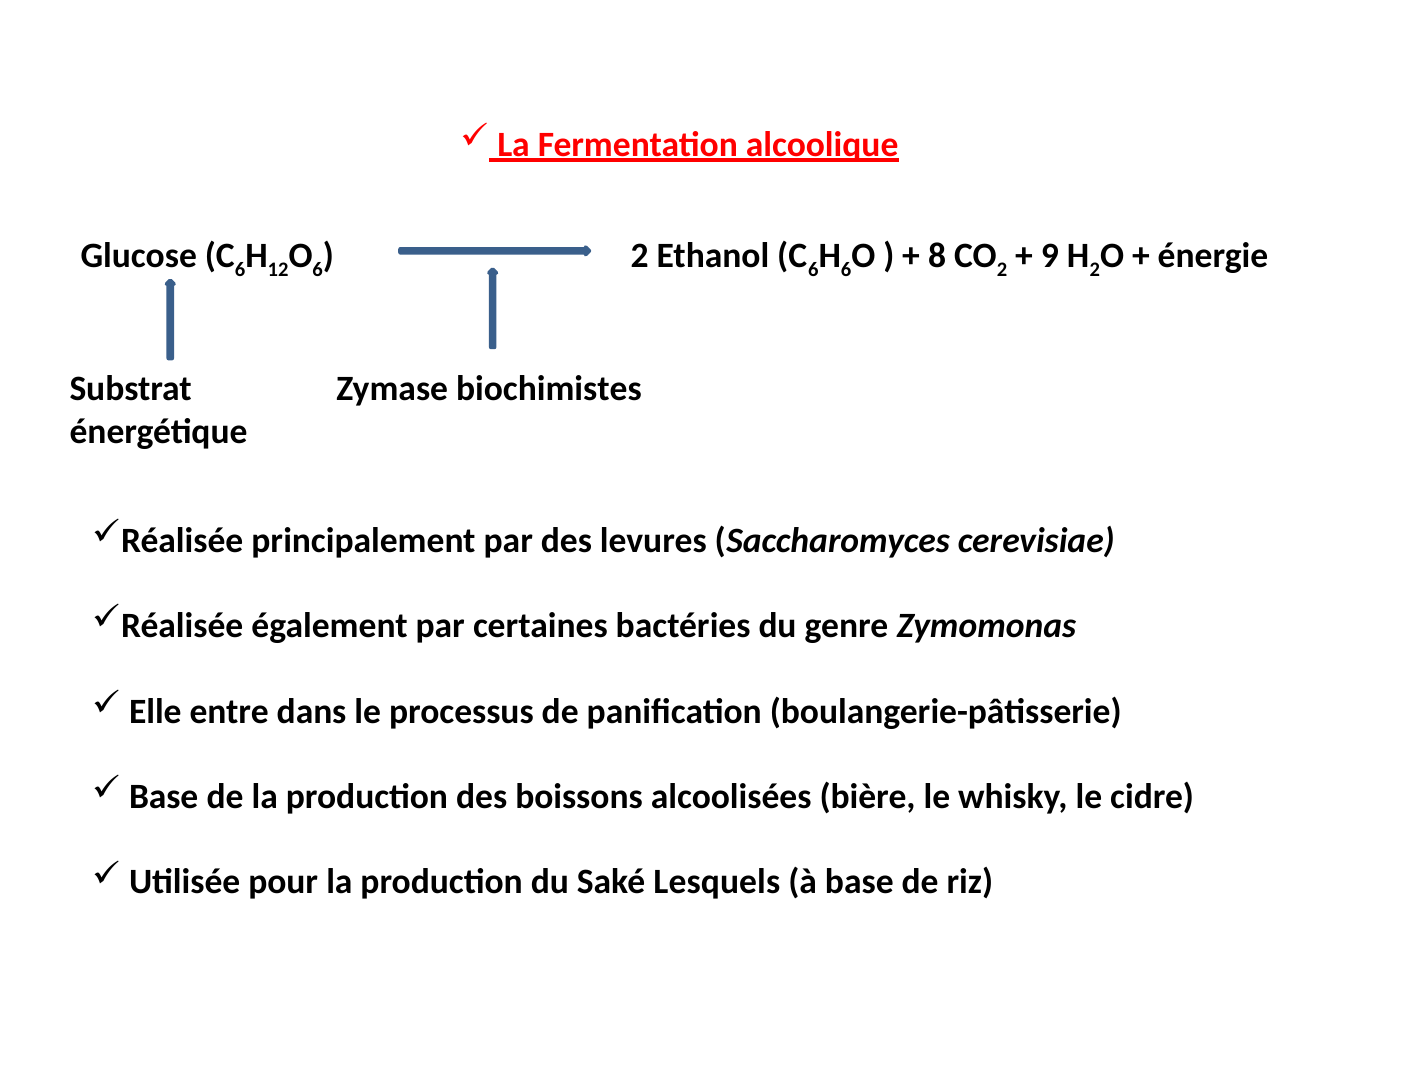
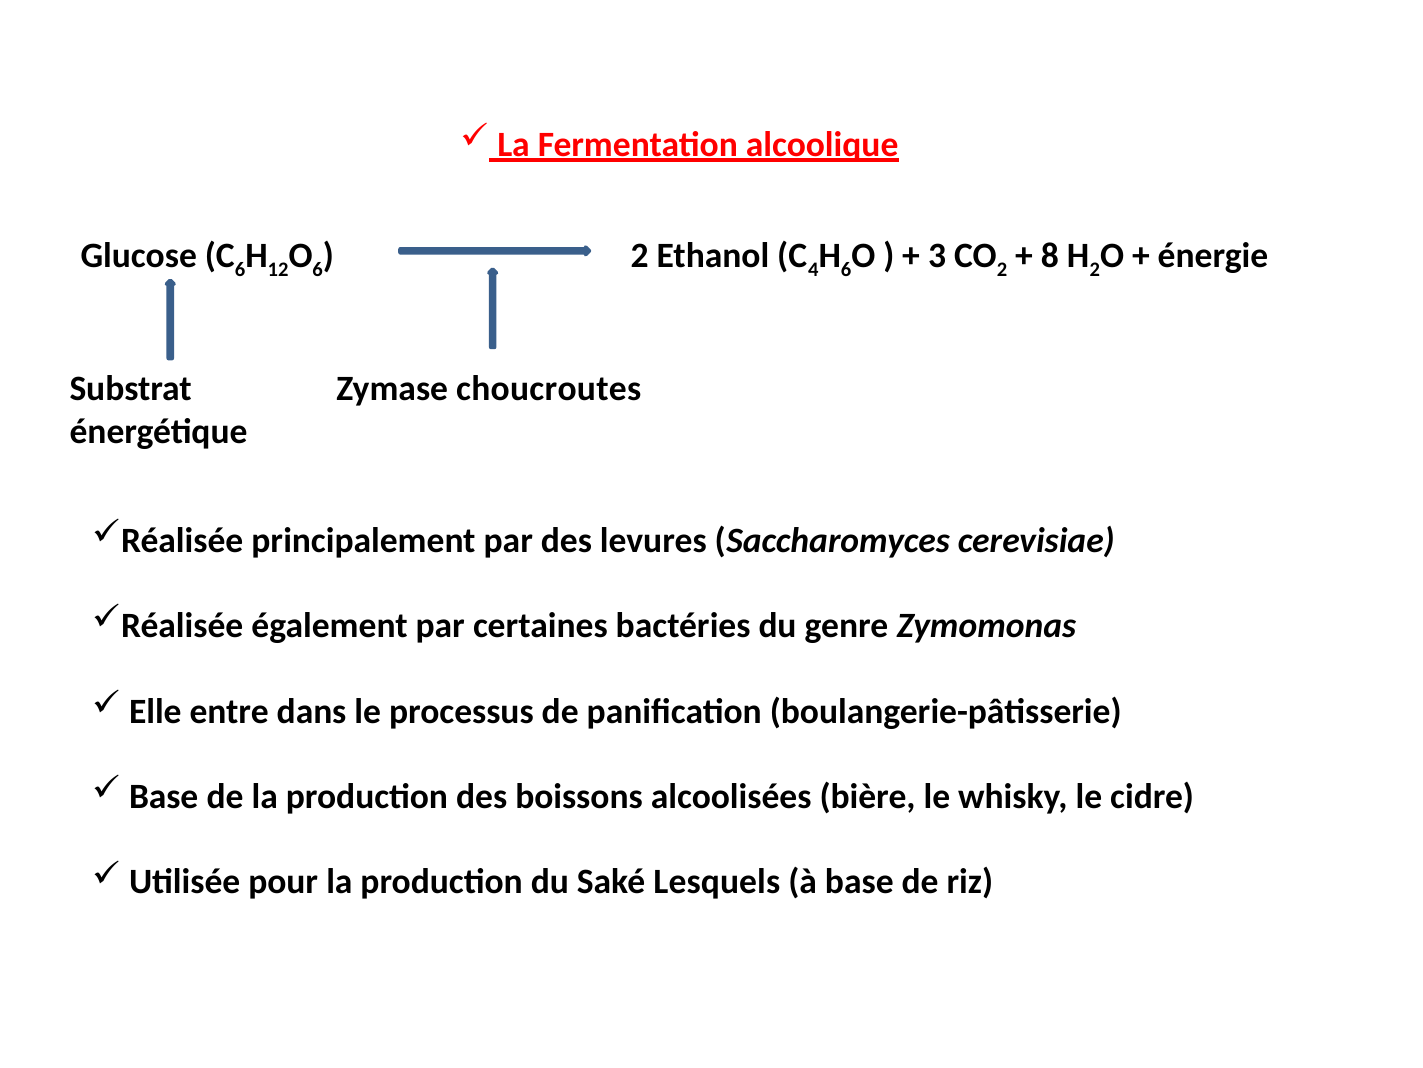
6: 6 -> 4 (813, 269)
8: 8 -> 3 (937, 255)
9: 9 -> 8 (1050, 255)
biochimistes: biochimistes -> choucroutes (549, 389)
